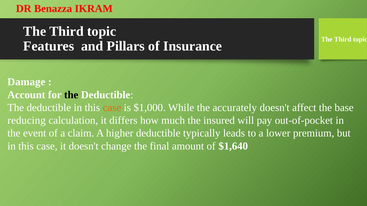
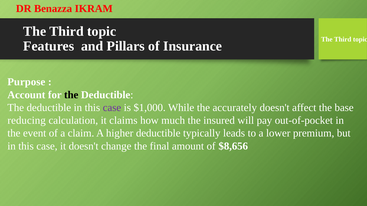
Damage: Damage -> Purpose (26, 82)
case colour: orange -> purple (112, 108)
differs: differs -> claims (123, 121)
$1,640: $1,640 -> $8,656 (233, 146)
